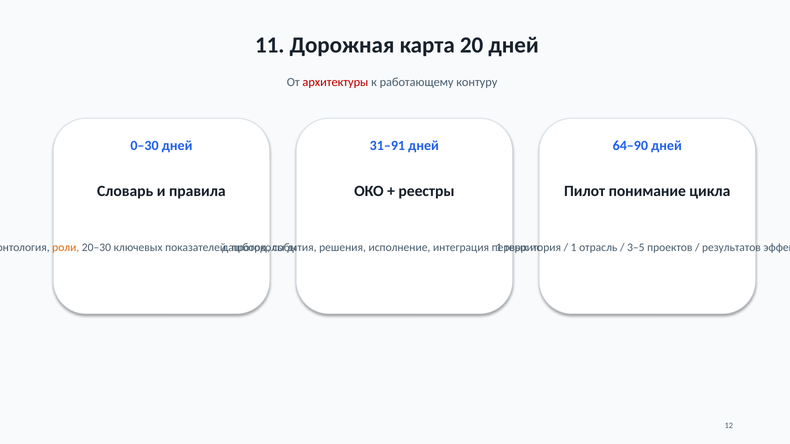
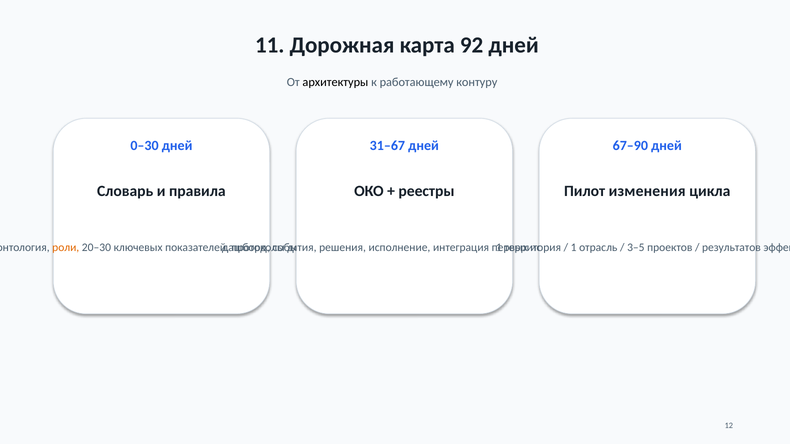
20: 20 -> 92 (472, 45)
архитектуры colour: red -> black (335, 82)
31–91: 31–91 -> 31–67 (387, 146)
64–90: 64–90 -> 67–90 (630, 146)
понимание: понимание -> изменения (647, 191)
